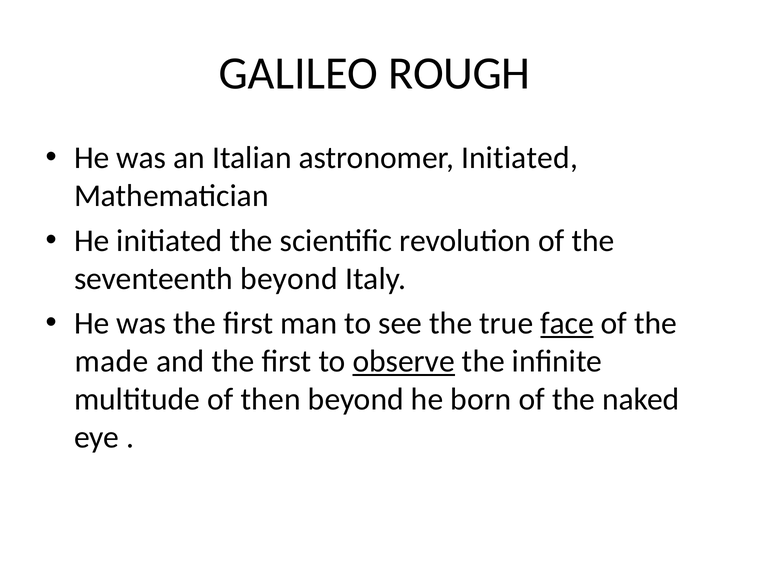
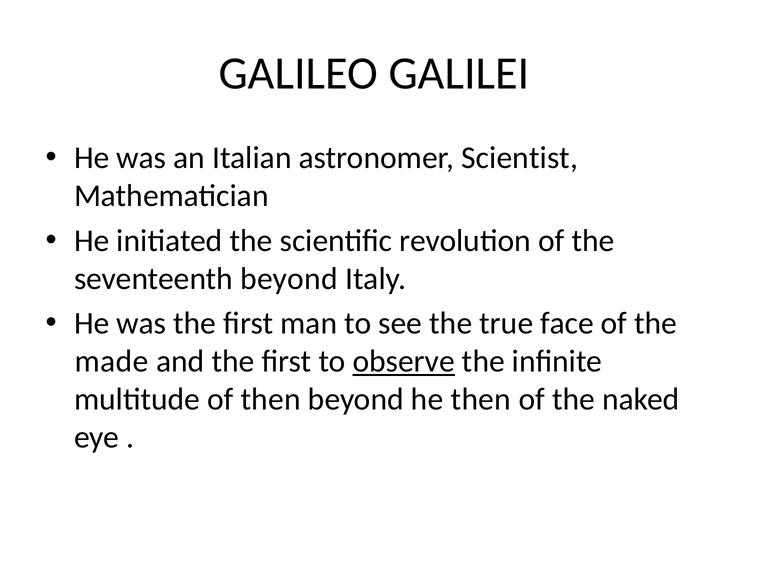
ROUGH: ROUGH -> GALILEI (459, 73)
astronomer Initiated: Initiated -> Scientist (520, 158)
face underline: present -> none (567, 323)
he born: born -> then (481, 399)
